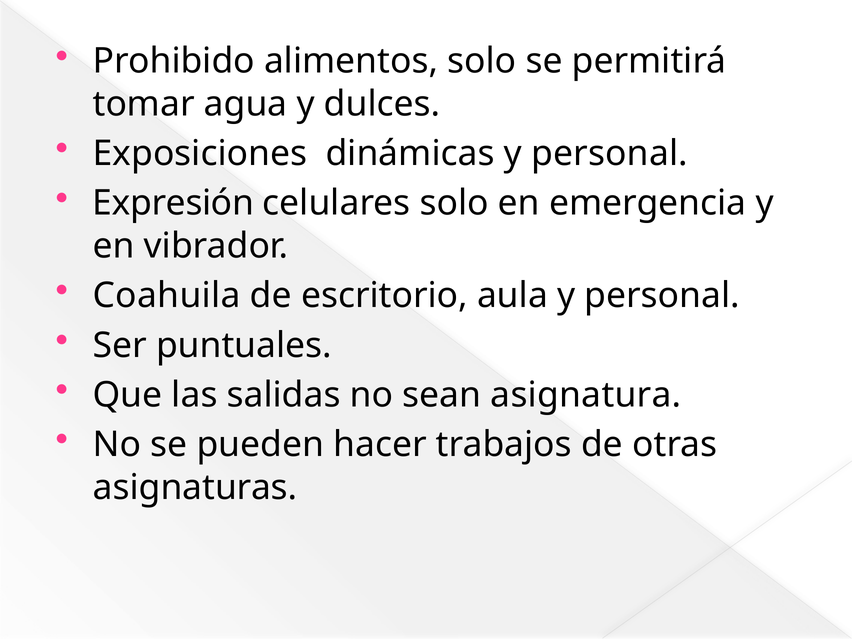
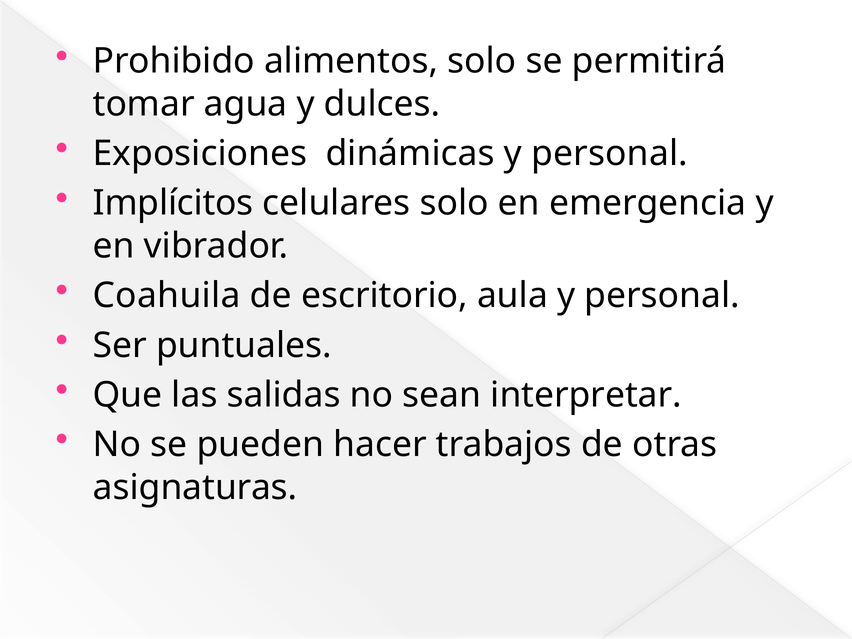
Expresión: Expresión -> Implícitos (173, 203)
asignatura: asignatura -> interpretar (586, 395)
